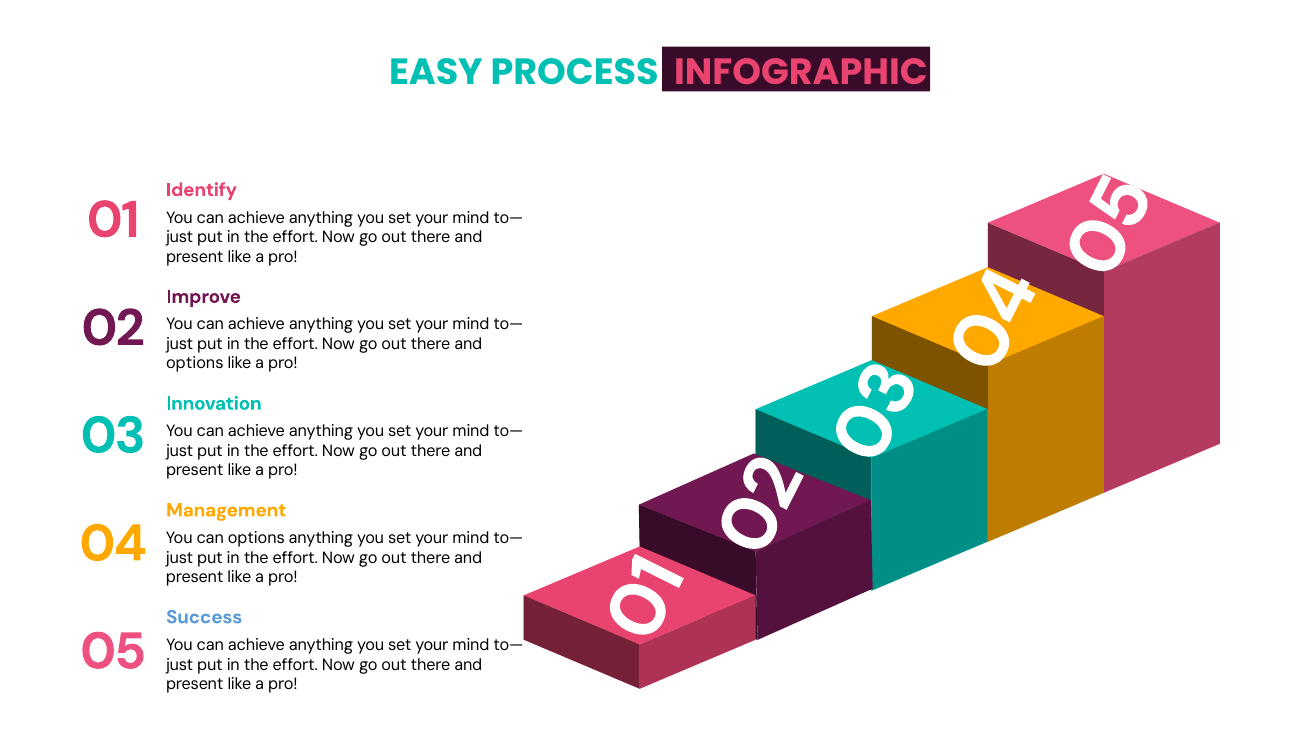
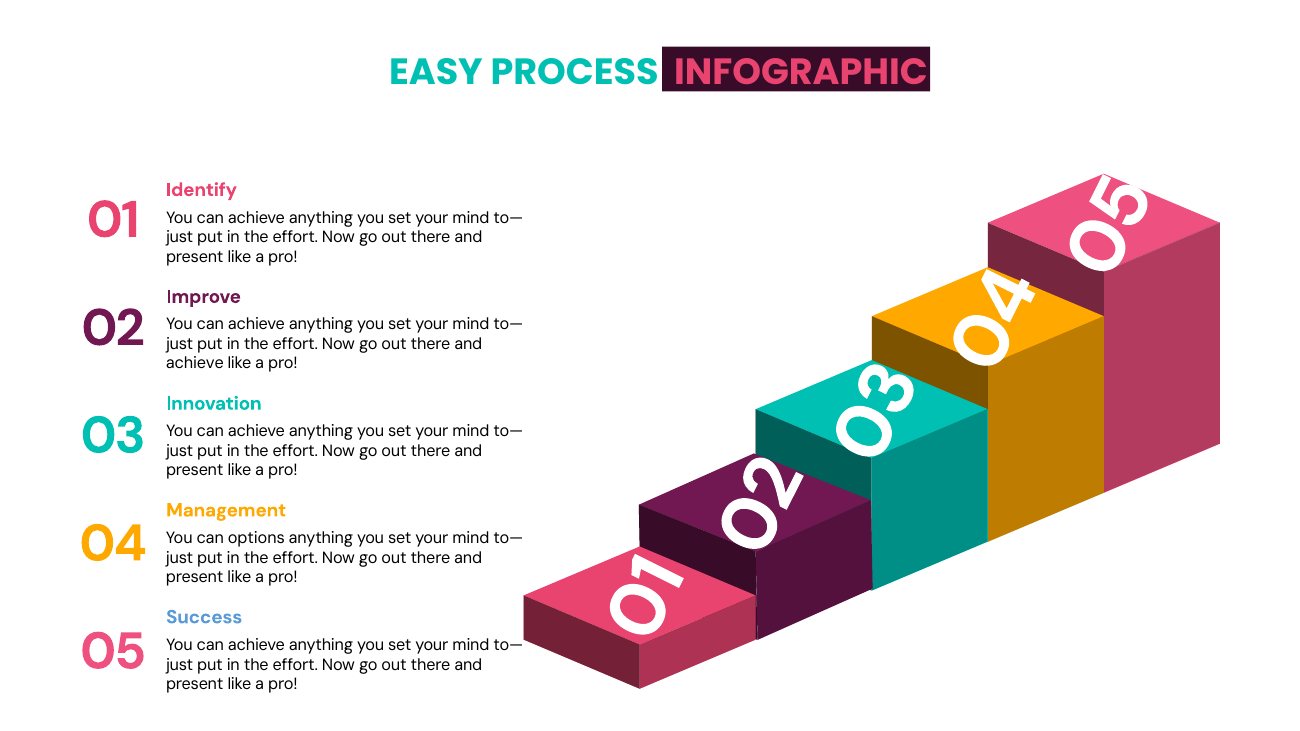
options: options -> achieve (195, 364)
